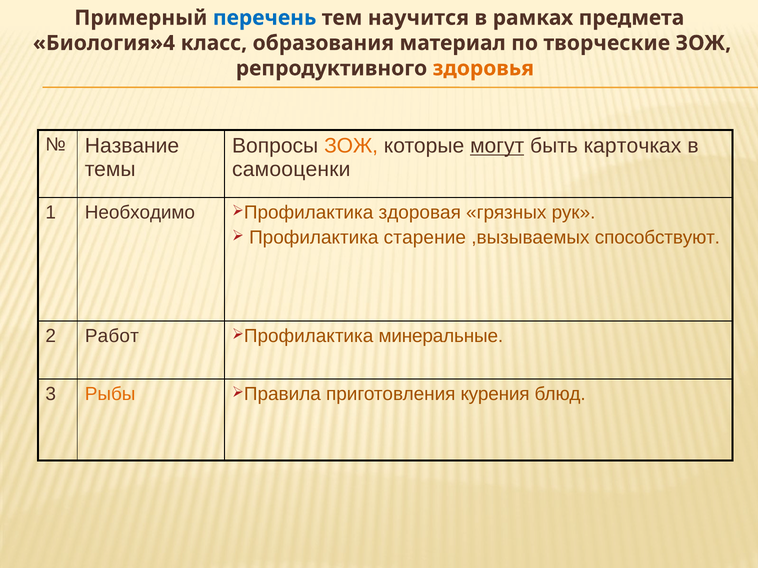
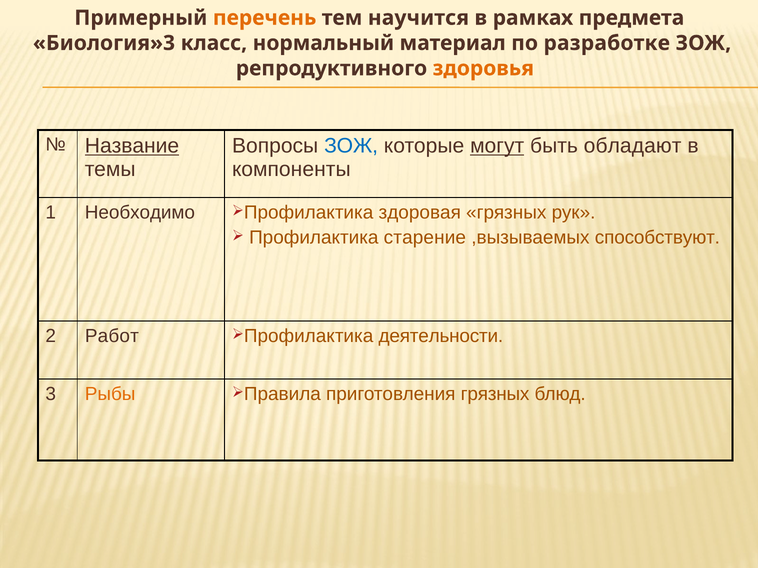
перечень colour: blue -> orange (265, 18)
Биология»4: Биология»4 -> Биология»3 (104, 43)
образования: образования -> нормальный (323, 43)
творческие: творческие -> разработке (607, 43)
Название underline: none -> present (132, 146)
ЗОЖ colour: orange -> blue (351, 146)
карточках: карточках -> обладают (633, 146)
самооценки: самооценки -> компоненты (291, 170)
минеральные: минеральные -> деятельности (441, 336)
приготовления курения: курения -> грязных (495, 394)
